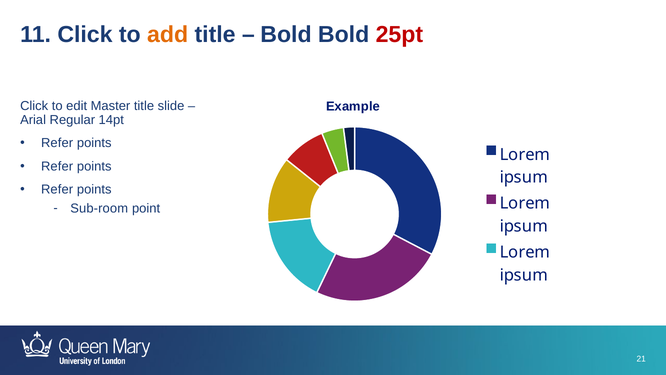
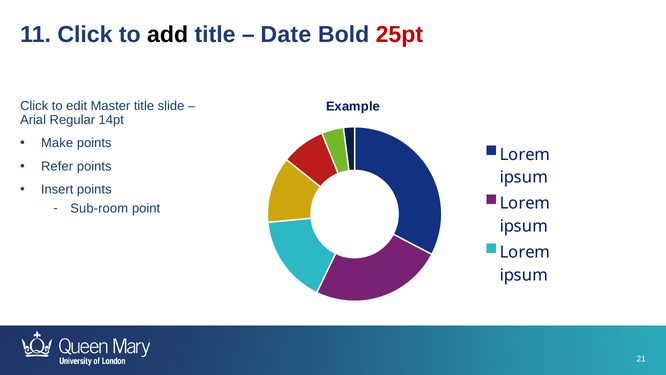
add colour: orange -> black (168, 35)
Bold: Bold -> Date (286, 35)
Refer: Refer -> Make (57, 143)
Refer: Refer -> Insert (57, 189)
